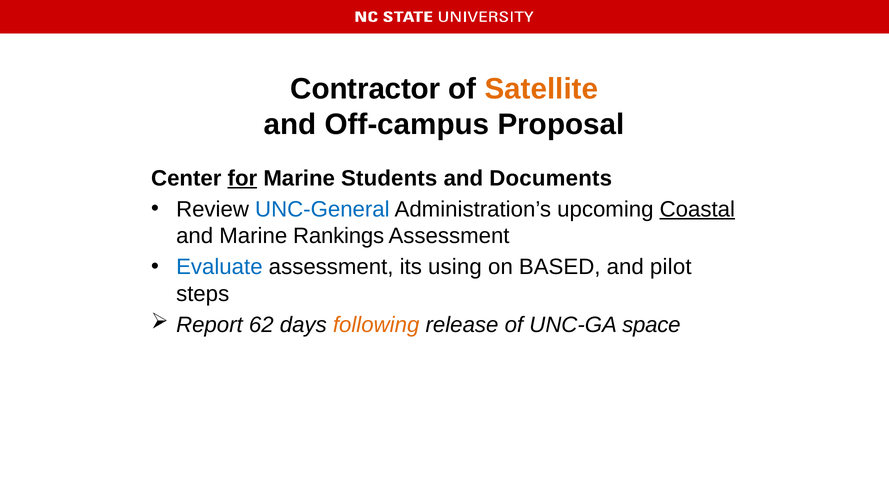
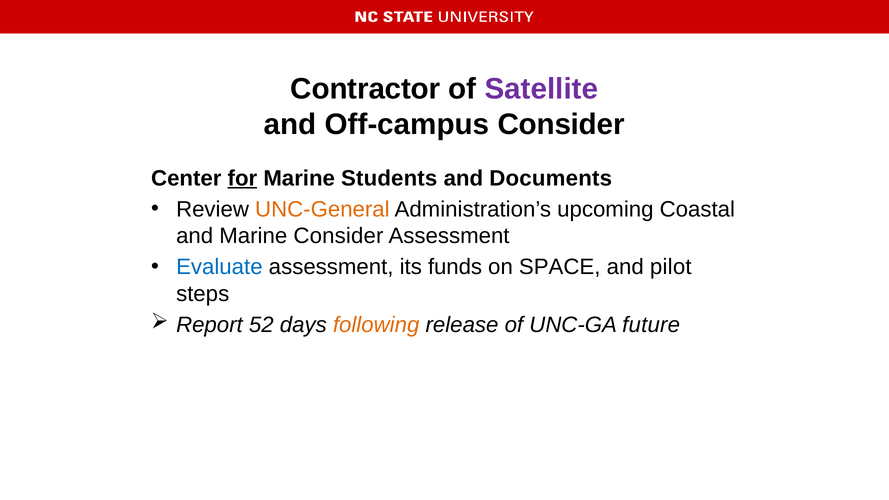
Satellite colour: orange -> purple (541, 89)
Off-campus Proposal: Proposal -> Consider (561, 124)
UNC-General colour: blue -> orange (322, 209)
Coastal underline: present -> none (697, 209)
Marine Rankings: Rankings -> Consider (338, 236)
using: using -> funds (455, 267)
BASED: BASED -> SPACE (560, 267)
62: 62 -> 52 (261, 325)
space: space -> future (651, 325)
